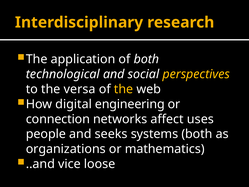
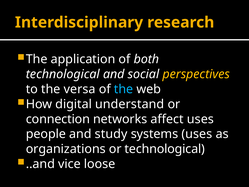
the colour: yellow -> light blue (124, 89)
engineering: engineering -> understand (130, 104)
seeks: seeks -> study (111, 134)
systems both: both -> uses (197, 134)
or mathematics: mathematics -> technological (165, 149)
